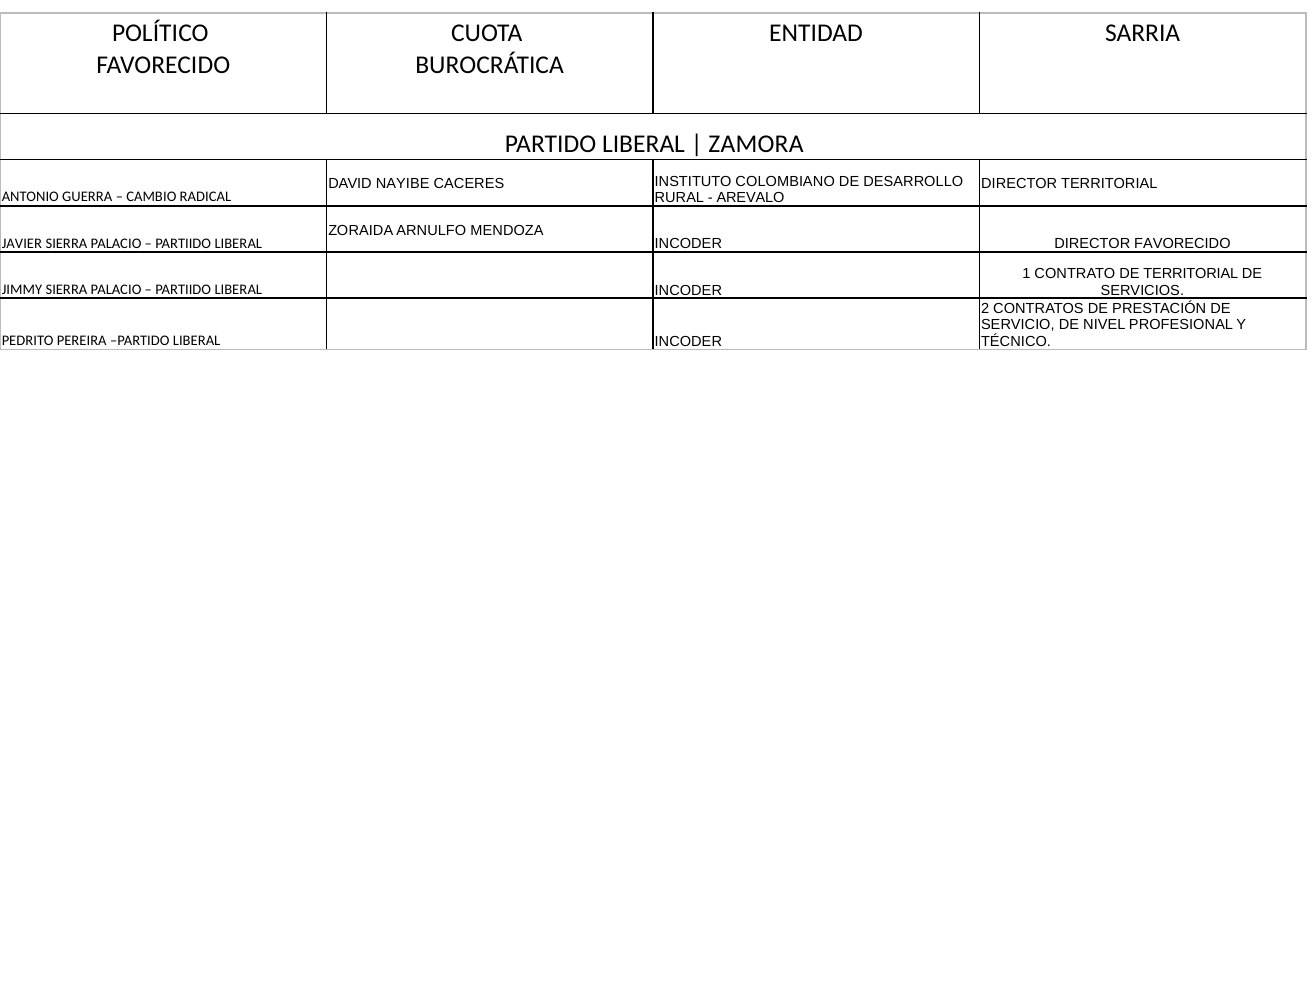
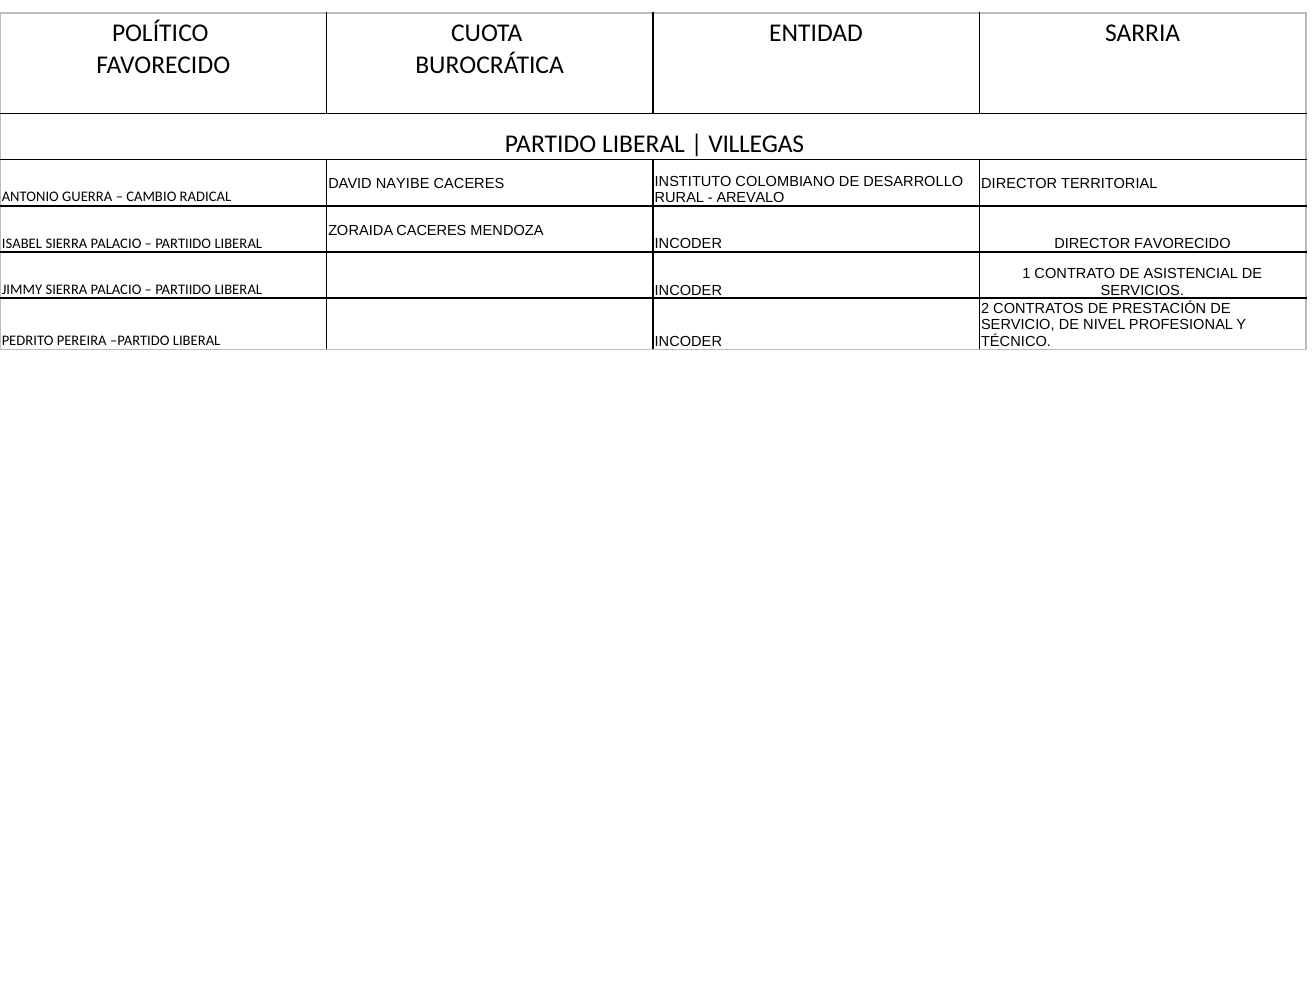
ZAMORA: ZAMORA -> VILLEGAS (756, 144)
ZORAIDA ARNULFO: ARNULFO -> CACERES (431, 230)
JAVIER: JAVIER -> ISABEL (22, 243)
DE TERRITORIAL: TERRITORIAL -> ASISTENCIAL (1191, 274)
